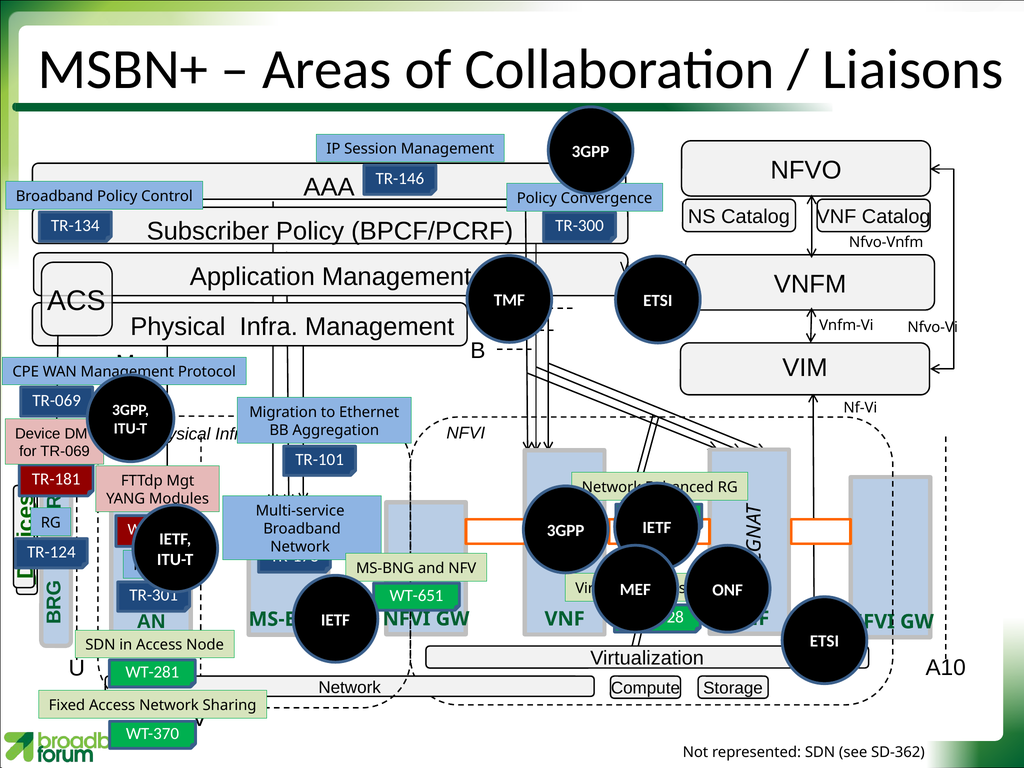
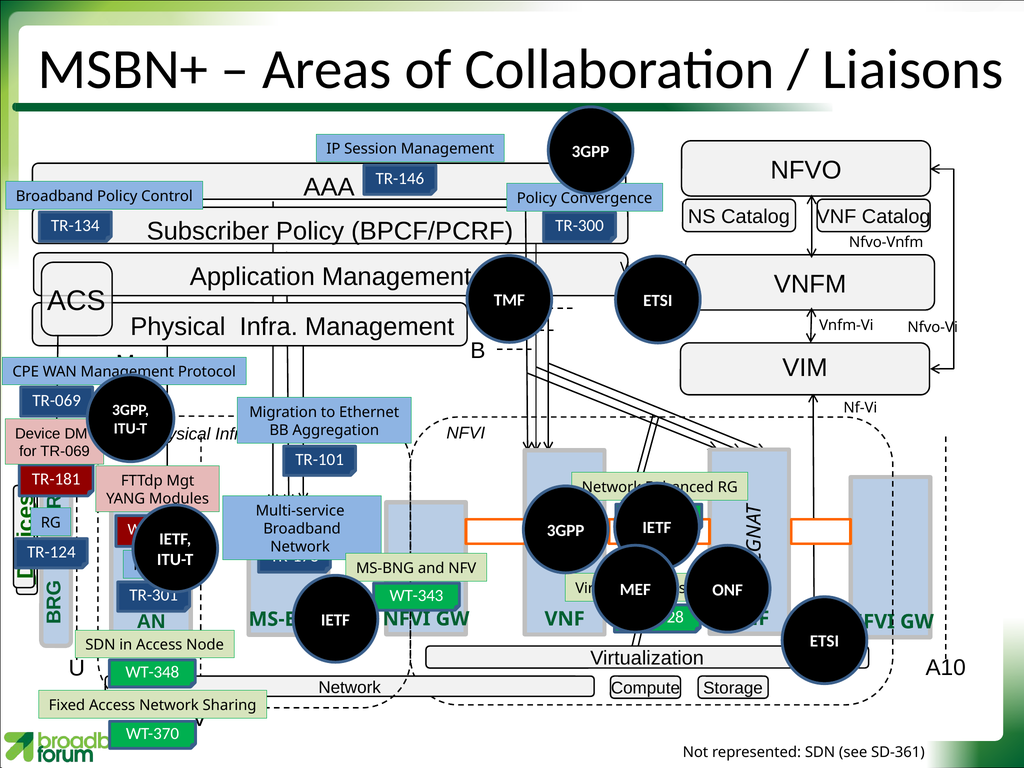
WT-651: WT-651 -> WT-343 (416, 596)
WT-281: WT-281 -> WT-348 (152, 672)
SD-362: SD-362 -> SD-361 (898, 752)
